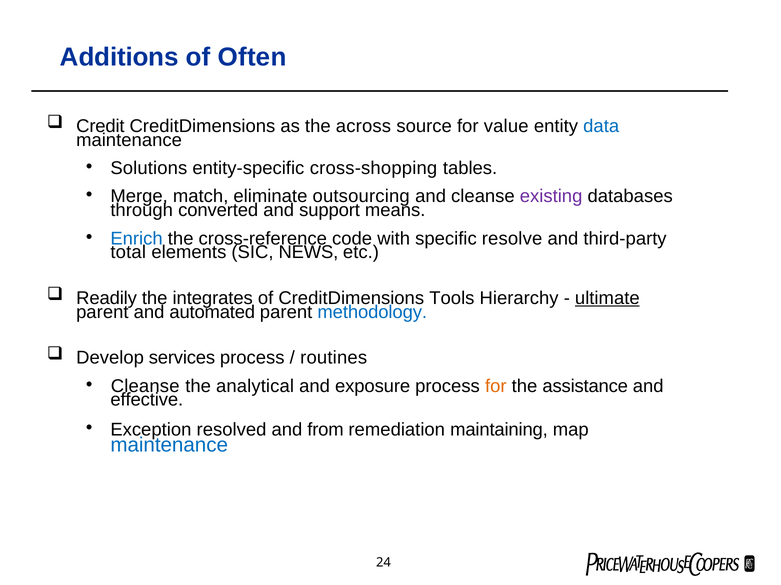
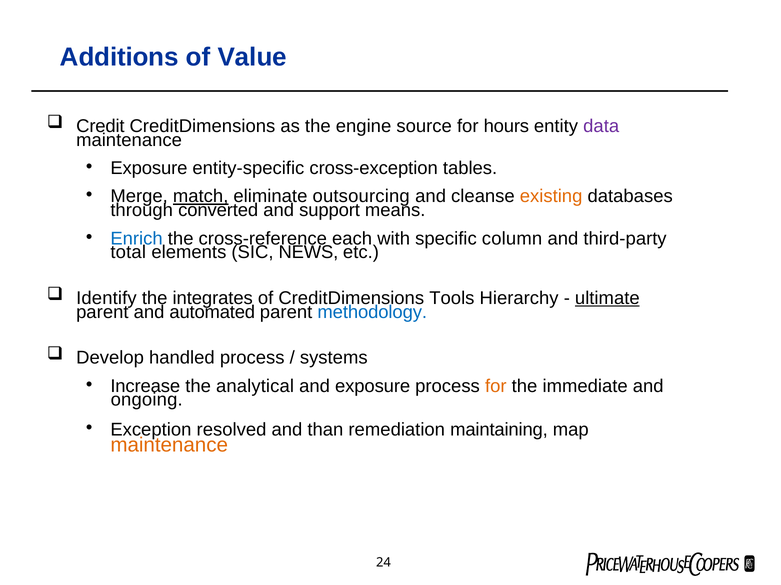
Often: Often -> Value (252, 57)
across: across -> engine (364, 126)
value: value -> hours (506, 126)
data colour: blue -> purple (601, 126)
Solutions: Solutions -> Exposure (149, 168)
cross-shopping: cross-shopping -> cross-exception (374, 168)
match underline: none -> present (201, 197)
existing colour: purple -> orange (551, 197)
code: code -> each (352, 239)
resolve: resolve -> column (512, 239)
Readily: Readily -> Identify (106, 299)
services: services -> handled (182, 358)
routines: routines -> systems (334, 358)
Cleanse: Cleanse -> Increase (145, 386)
assistance: assistance -> immediate (585, 386)
effective: effective -> ongoing (147, 400)
from: from -> than (325, 430)
maintenance colour: blue -> orange (169, 445)
